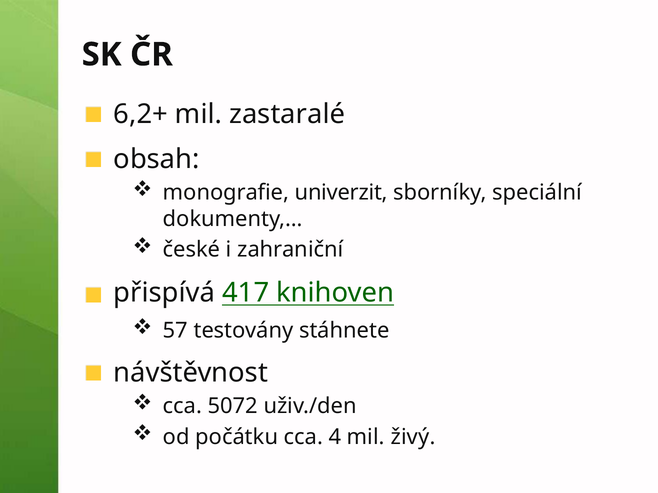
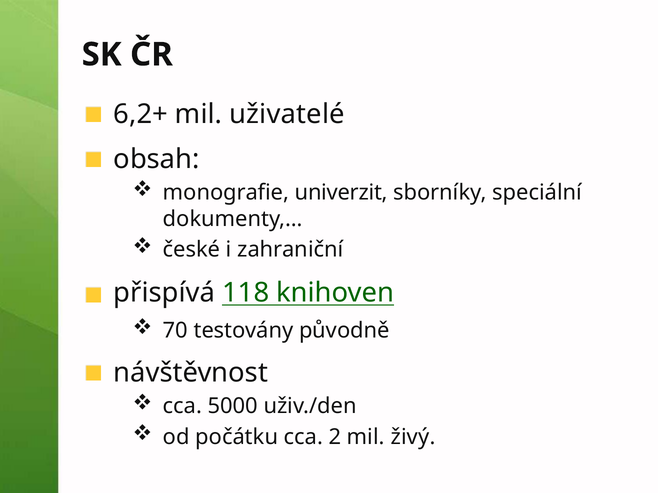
zastaralé: zastaralé -> uživatelé (287, 114)
417: 417 -> 118 (246, 293)
57: 57 -> 70 (175, 331)
stáhnete: stáhnete -> původně (344, 331)
5072: 5072 -> 5000 (233, 407)
4: 4 -> 2 (335, 437)
